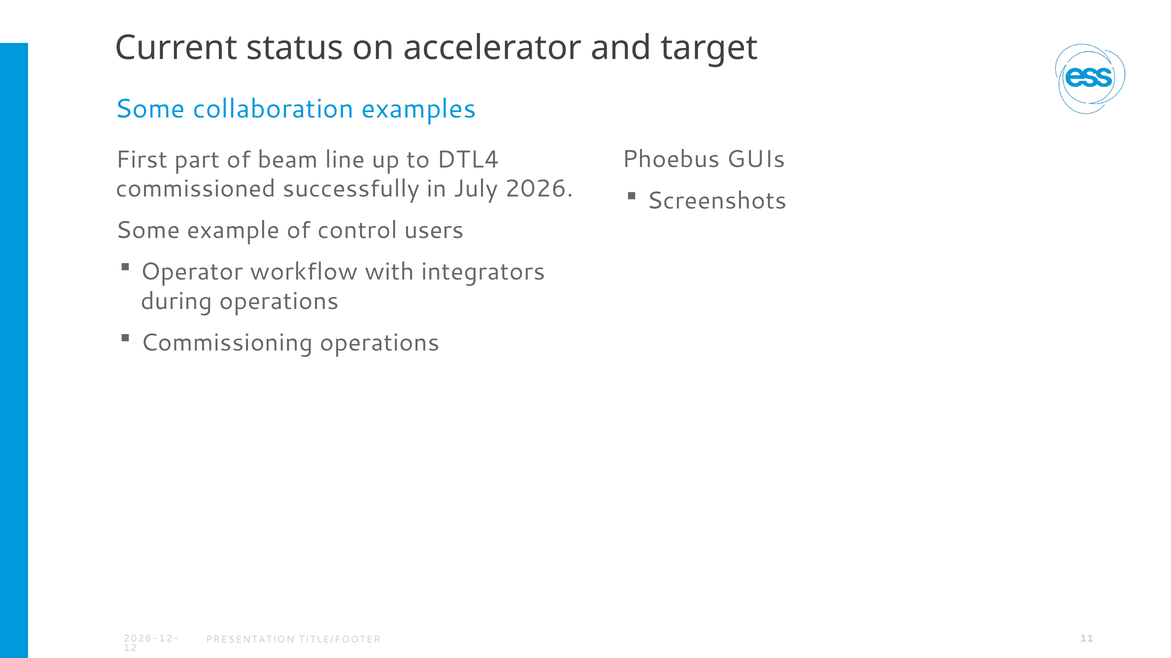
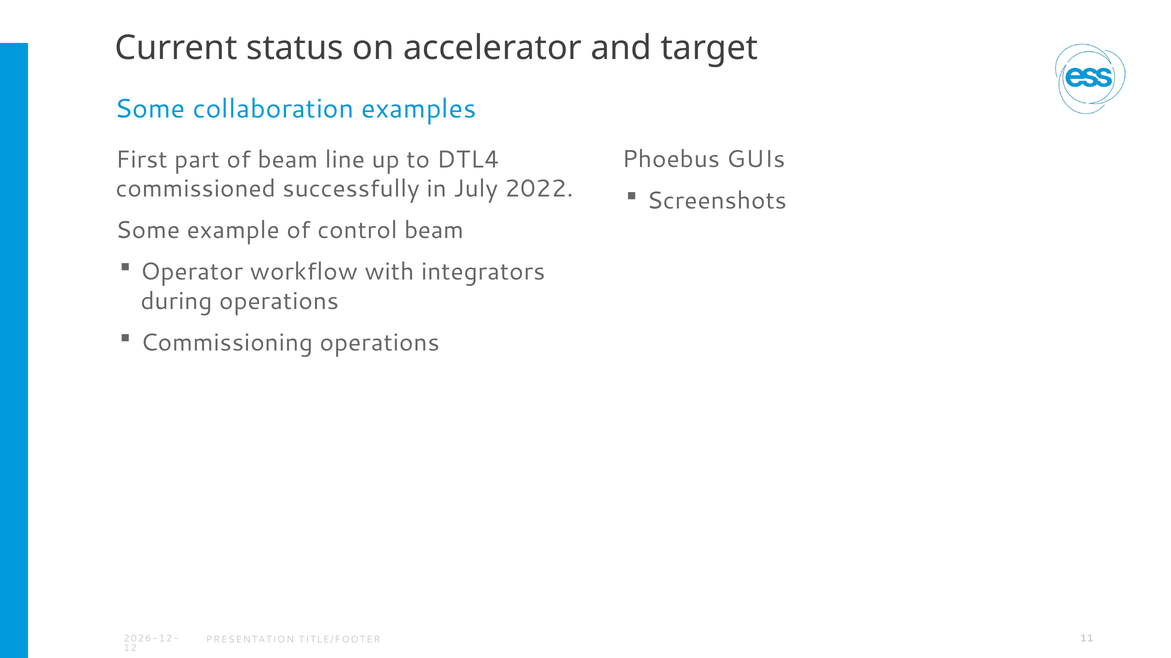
2026: 2026 -> 2022 (539, 189)
control users: users -> beam (434, 231)
